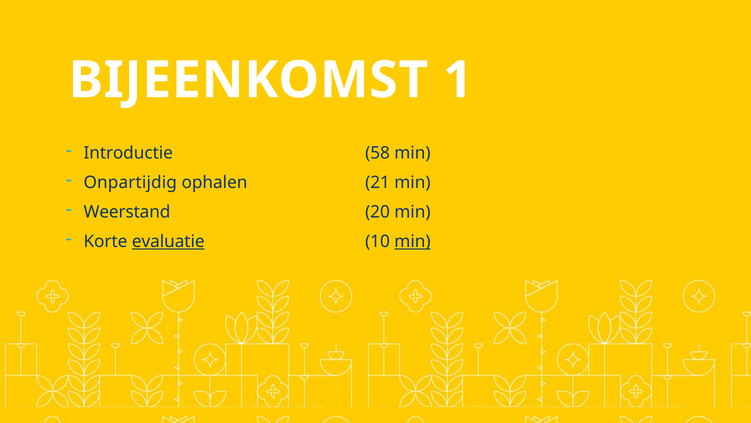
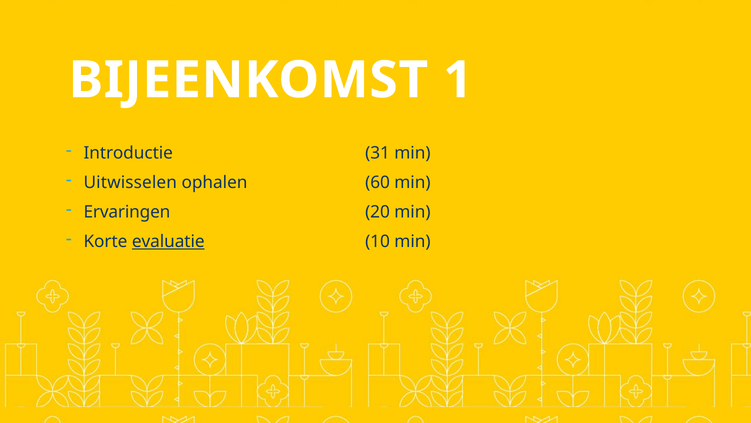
58: 58 -> 31 (378, 153)
Onpartijdig: Onpartijdig -> Uitwisselen (130, 182)
21: 21 -> 60 (378, 182)
Weerstand: Weerstand -> Ervaringen (127, 212)
min underline: present -> none (412, 241)
